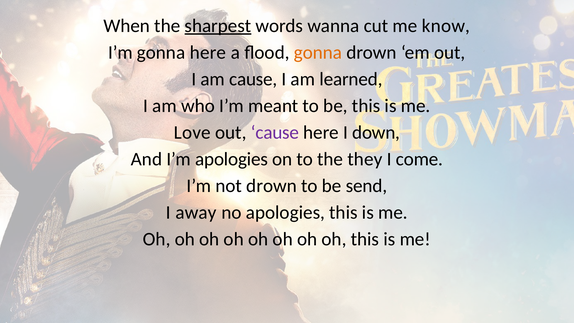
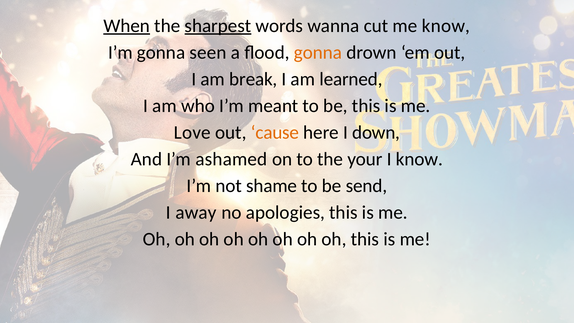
When underline: none -> present (127, 26)
gonna here: here -> seen (208, 52)
am cause: cause -> break (253, 79)
cause colour: purple -> orange (275, 132)
I’m apologies: apologies -> ashamed (231, 159)
they: they -> your (365, 159)
I come: come -> know (419, 159)
not drown: drown -> shame (272, 186)
